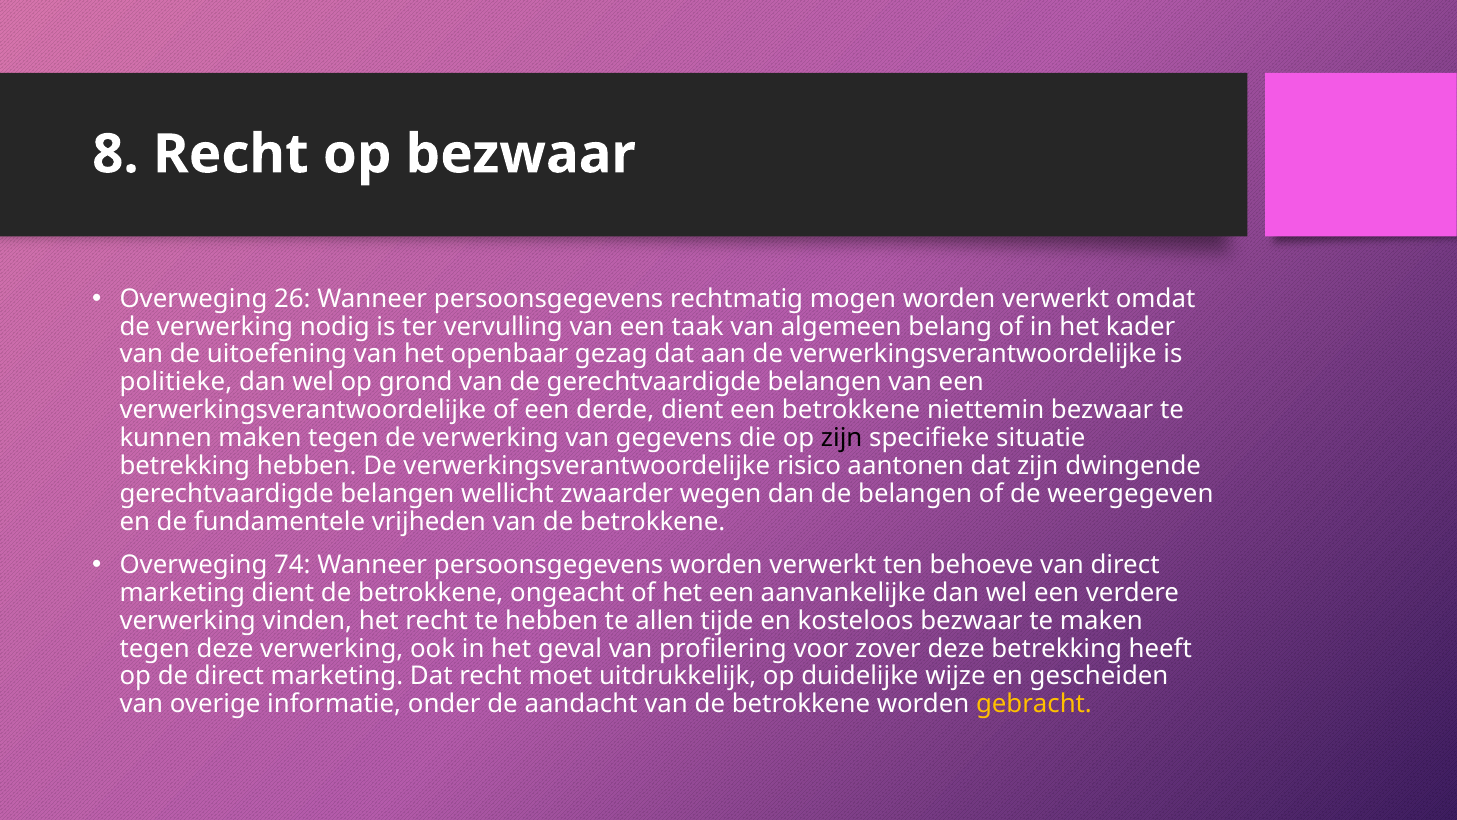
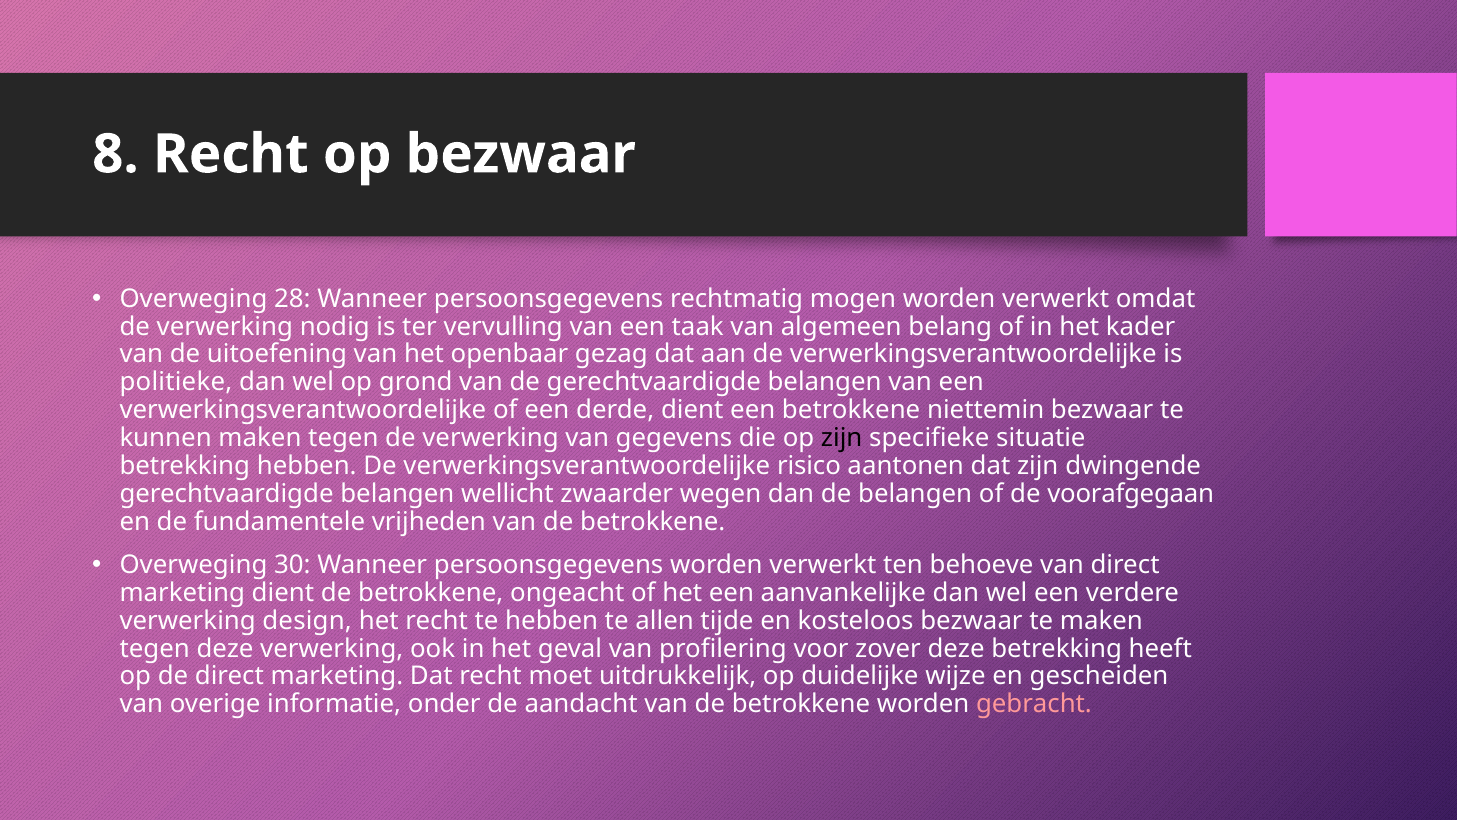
26: 26 -> 28 (292, 298)
weergegeven: weergegeven -> voorafgegaan (1131, 494)
74: 74 -> 30 (292, 565)
vinden: vinden -> design (307, 620)
gebracht colour: yellow -> pink (1034, 704)
